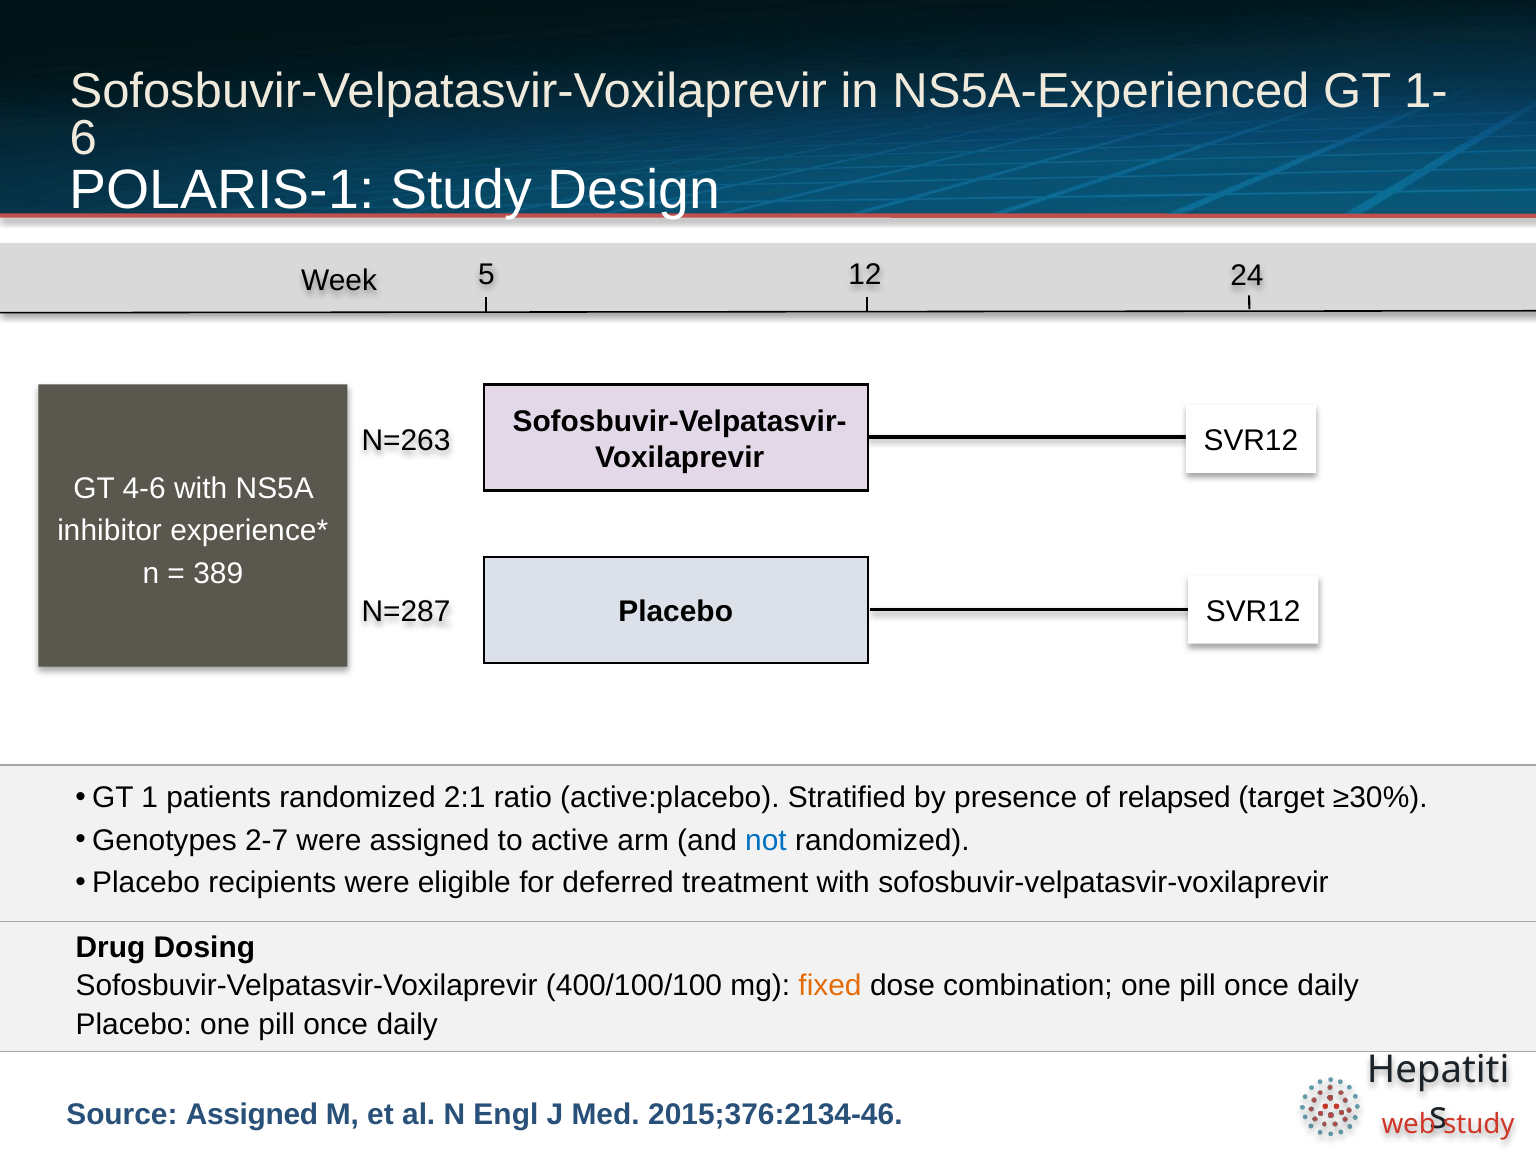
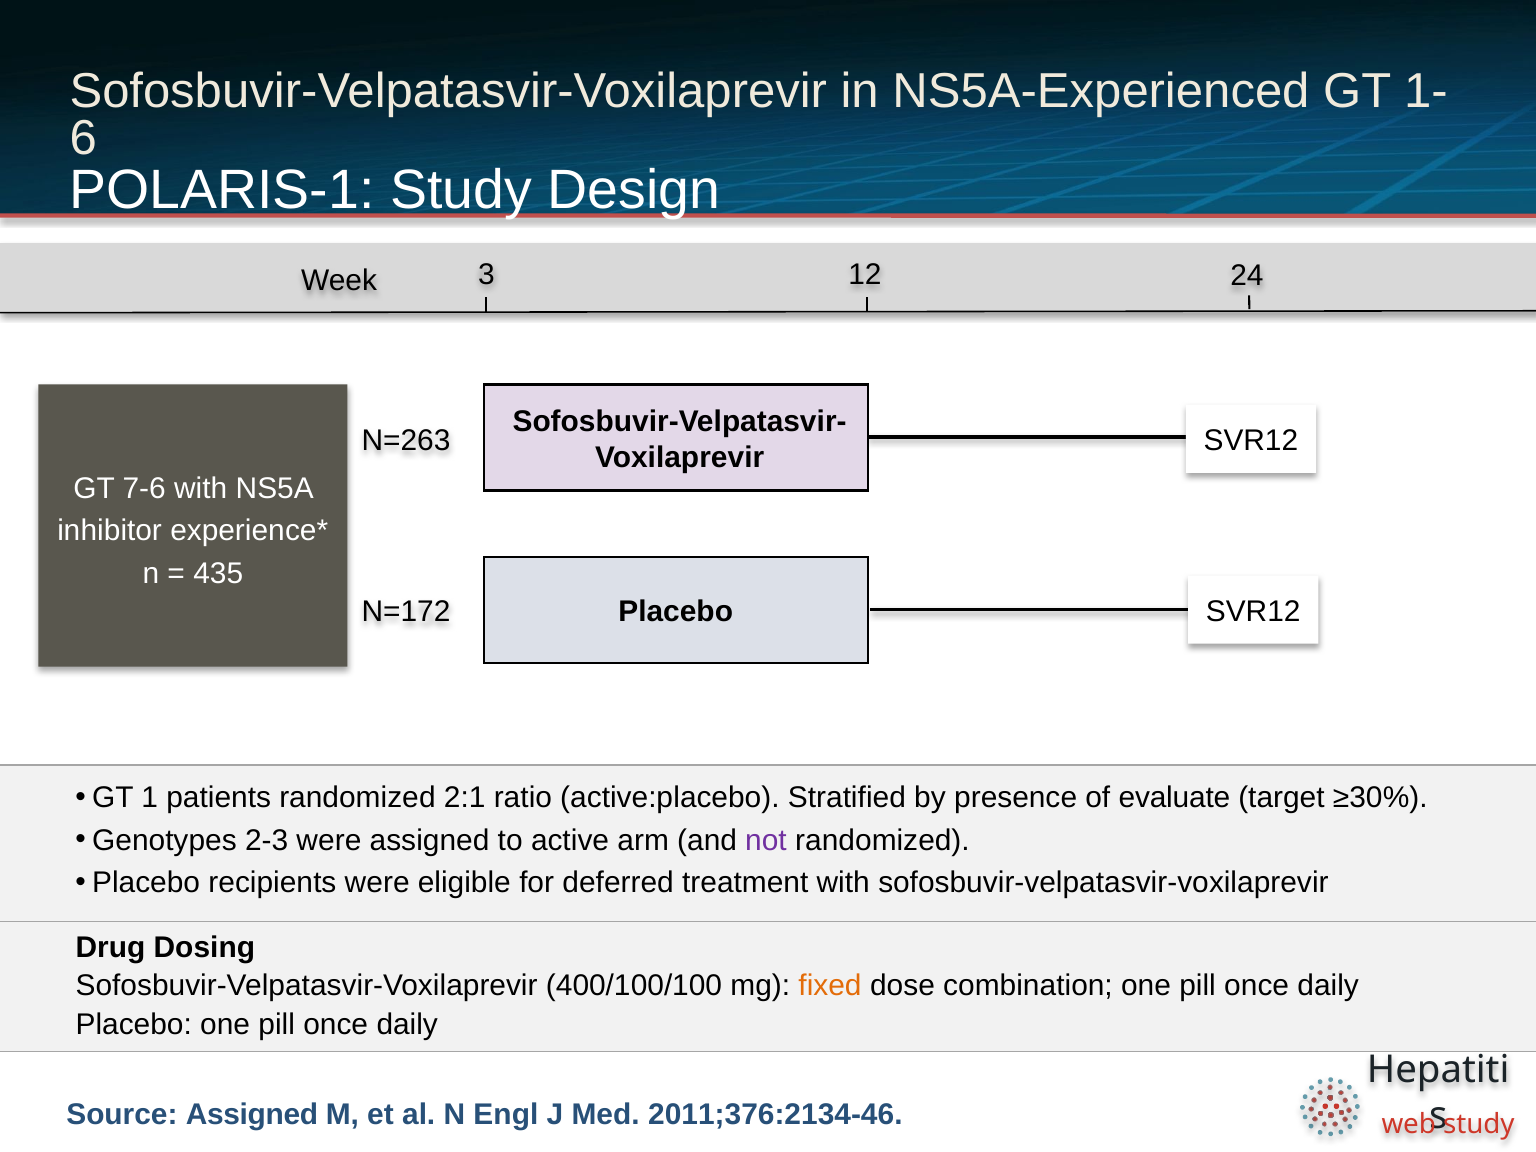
5: 5 -> 3 (487, 274)
4-6: 4-6 -> 7-6 (144, 488)
389: 389 -> 435 (218, 574)
N=287: N=287 -> N=172 (406, 611)
relapsed: relapsed -> evaluate (1174, 798)
2-7: 2-7 -> 2-3 (267, 841)
not colour: blue -> purple (766, 841)
2015;376:2134-46: 2015;376:2134-46 -> 2011;376:2134-46 (775, 1114)
